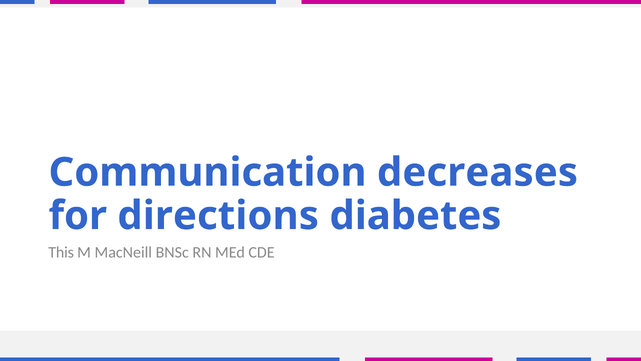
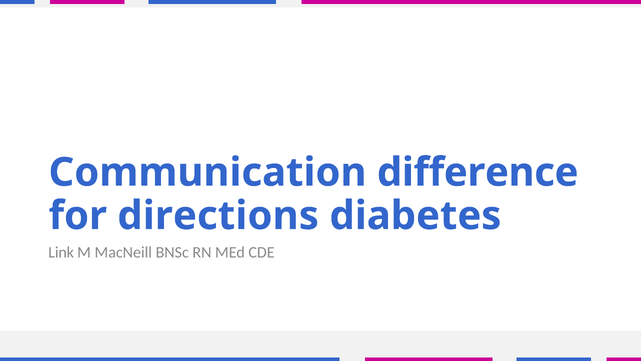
decreases: decreases -> difference (478, 172)
This: This -> Link (61, 252)
